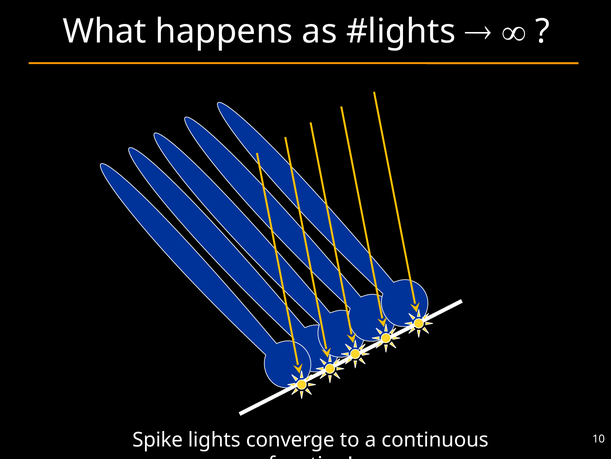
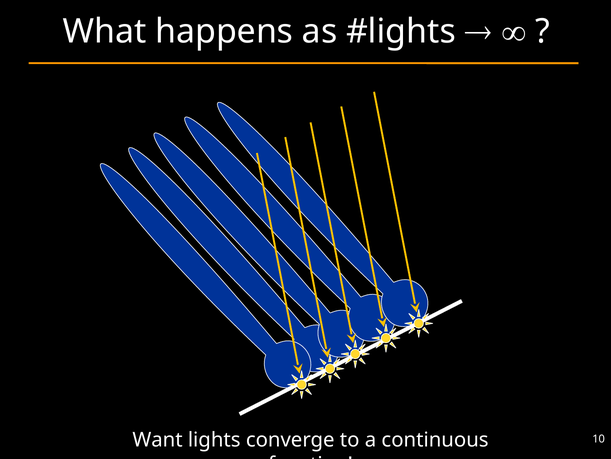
Spike: Spike -> Want (158, 439)
